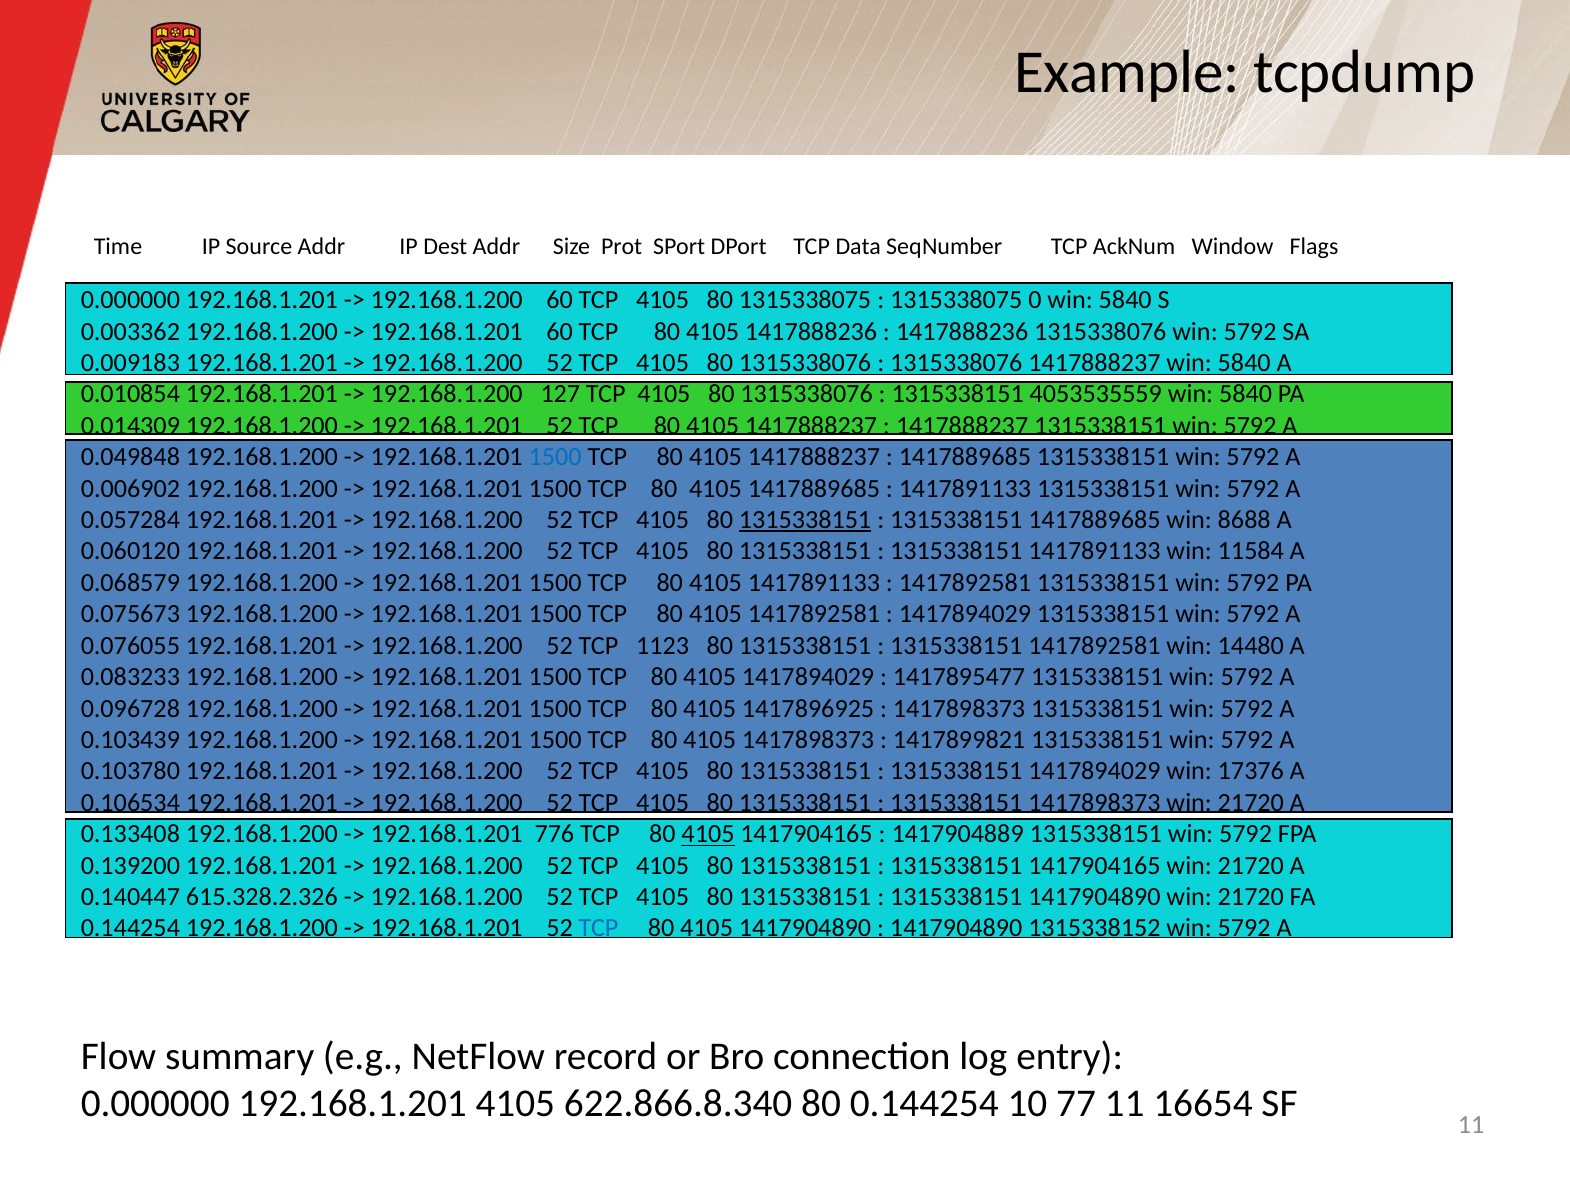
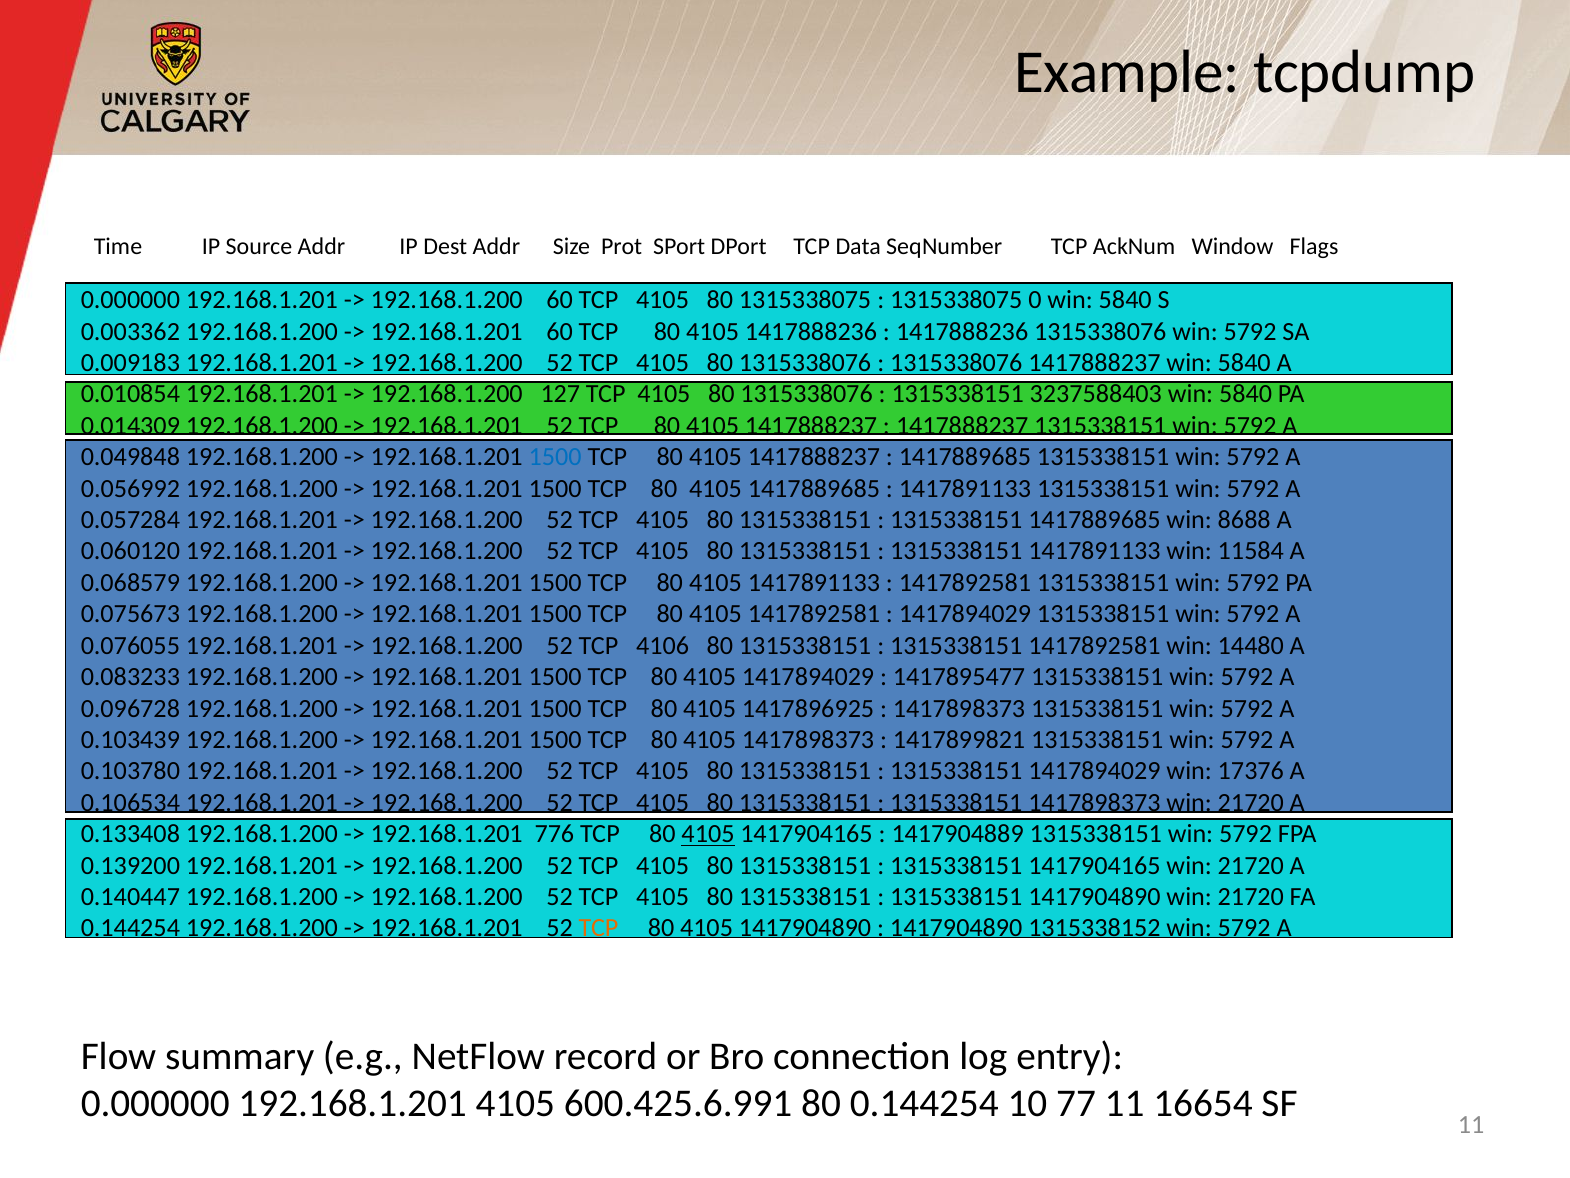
4053535559: 4053535559 -> 3237588403 (1096, 394)
0.006902: 0.006902 -> 0.056992 (130, 488)
1315338151 underline: present -> none (805, 520)
1123: 1123 -> 4106 (663, 645)
0.140447 615.328.2.326: 615.328.2.326 -> 192.168.1.200 (262, 897)
TCP colour: blue -> orange (599, 928)
622.866.8.340: 622.866.8.340 -> 600.425.6.991 (678, 1103)
